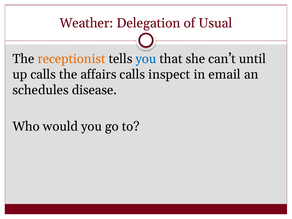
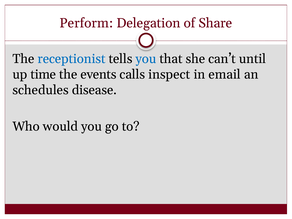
Weather: Weather -> Perform (86, 23)
Usual: Usual -> Share (215, 23)
receptionist colour: orange -> blue (71, 59)
up calls: calls -> time (43, 74)
affairs: affairs -> events (99, 74)
